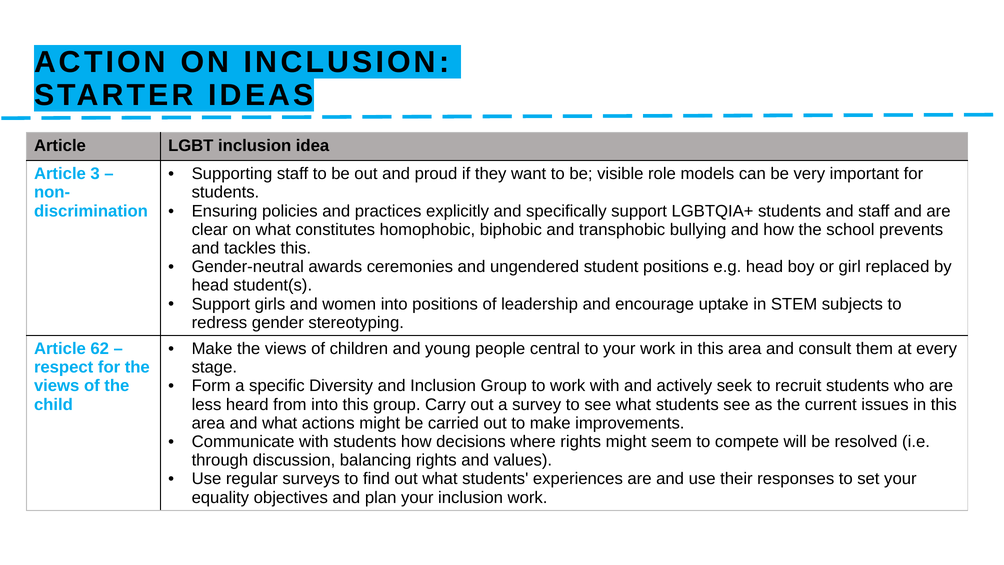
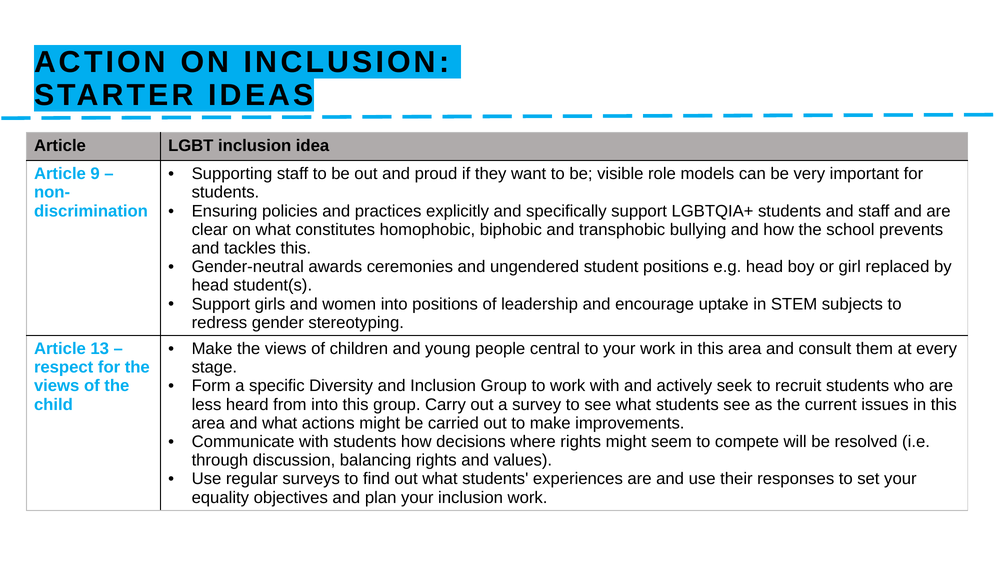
3: 3 -> 9 (95, 174)
62: 62 -> 13 (100, 349)
